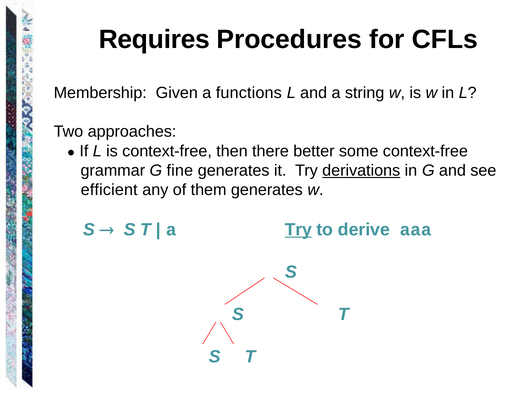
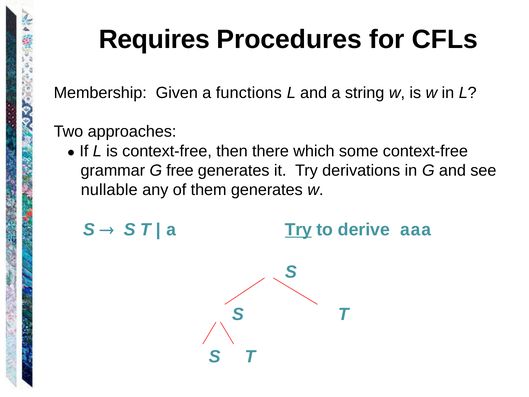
better: better -> which (314, 151)
fine: fine -> free (180, 170)
derivations underline: present -> none (361, 170)
efficient: efficient -> nullable (109, 190)
